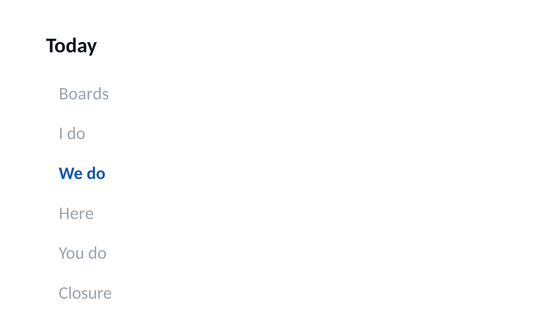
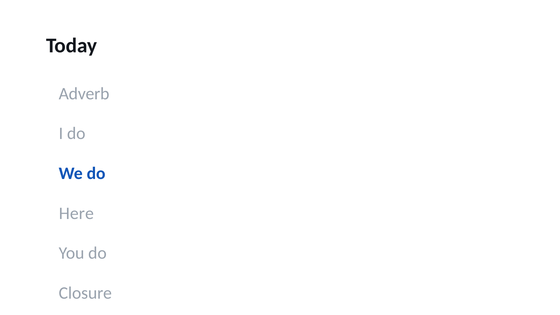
Boards: Boards -> Adverb (84, 94)
